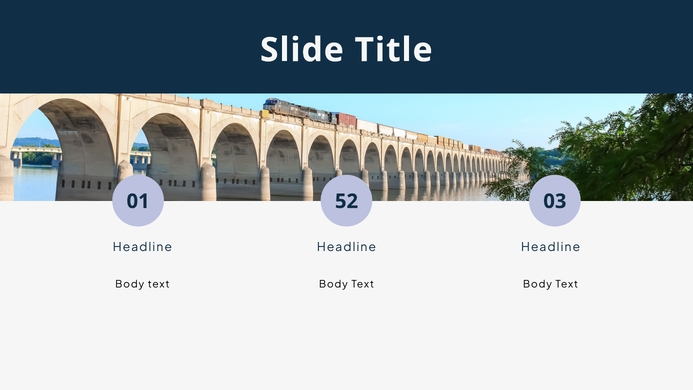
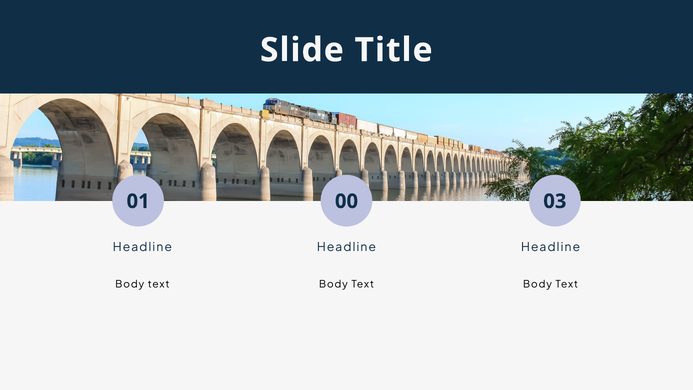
52: 52 -> 00 (346, 201)
